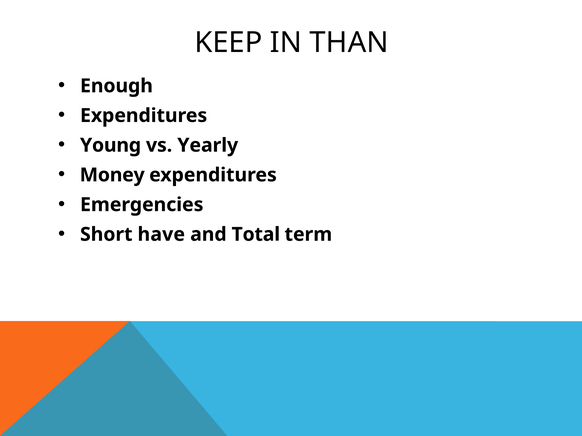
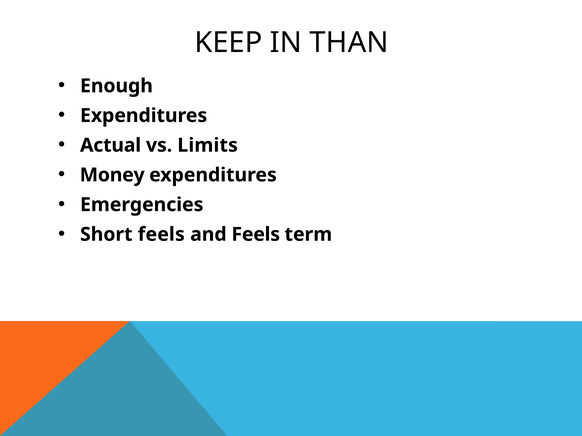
Young: Young -> Actual (111, 145)
Yearly: Yearly -> Limits (208, 145)
Short have: have -> feels (161, 235)
and Total: Total -> Feels (256, 235)
